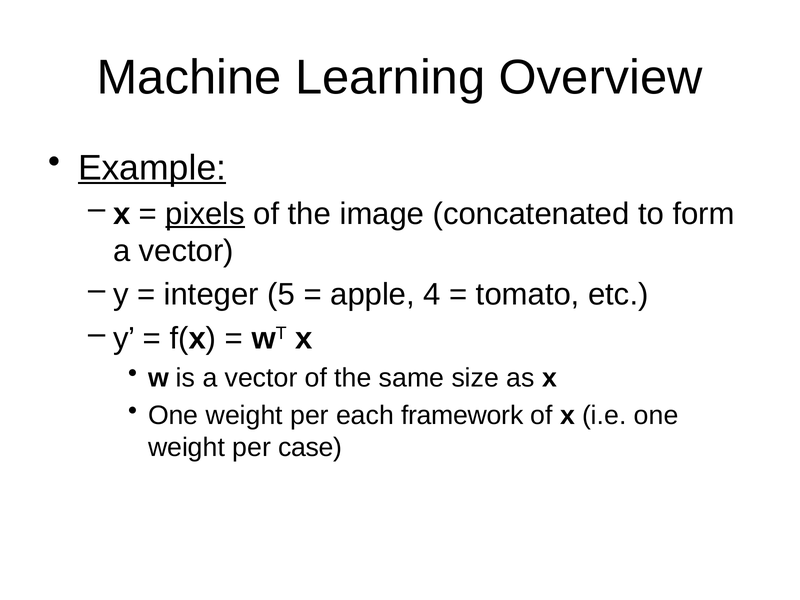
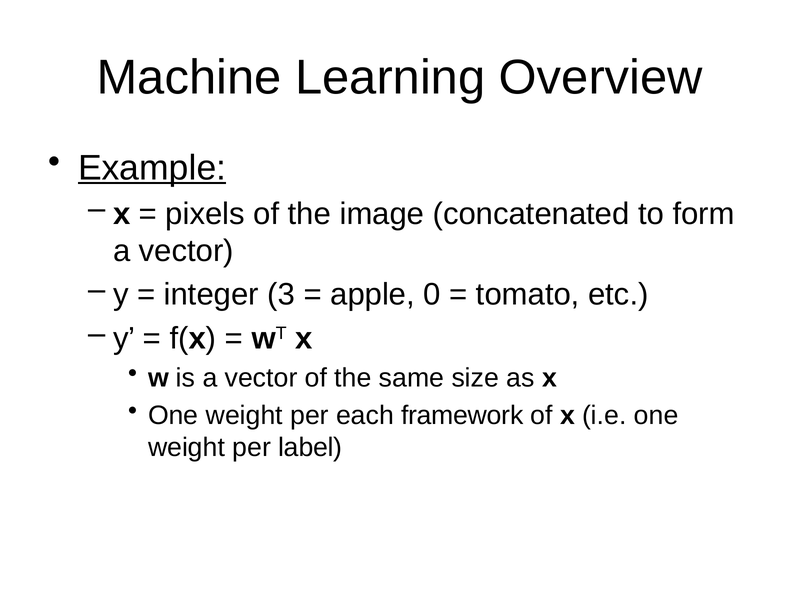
pixels underline: present -> none (205, 214)
5: 5 -> 3 (281, 295)
4: 4 -> 0 (432, 295)
case: case -> label (310, 447)
